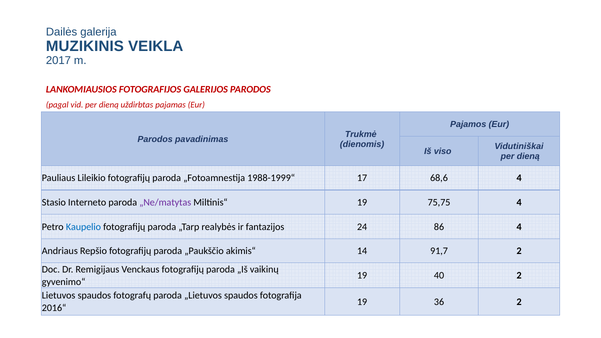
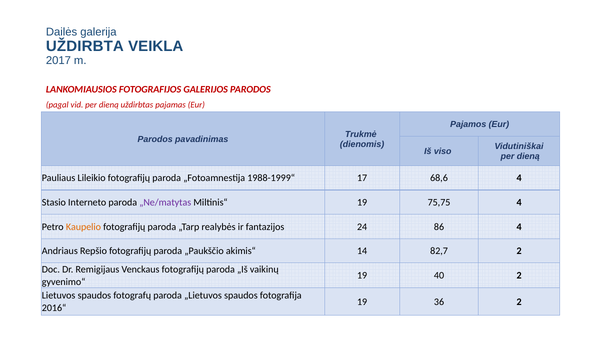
MUZIKINIS: MUZIKINIS -> UŽDIRBTA (85, 46)
Kaupelio colour: blue -> orange (83, 227)
91,7: 91,7 -> 82,7 (439, 251)
